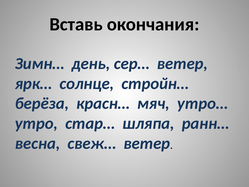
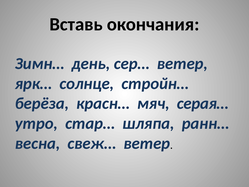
утро…: утро… -> серая… (203, 103)
